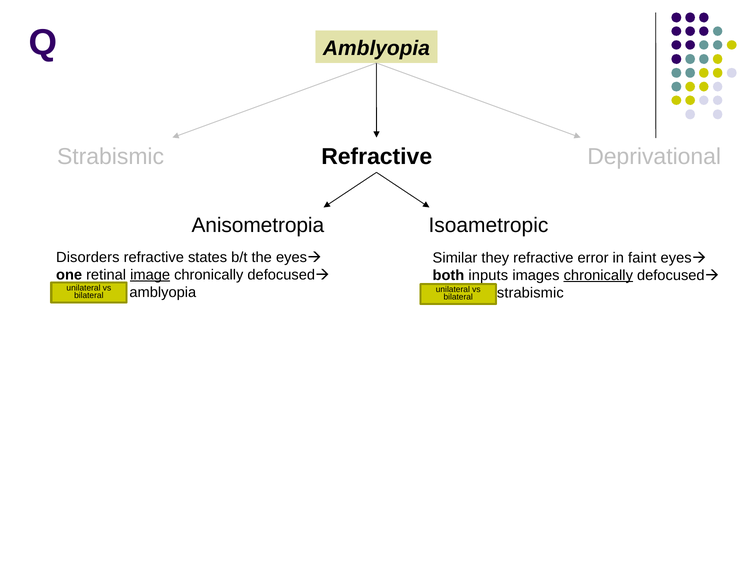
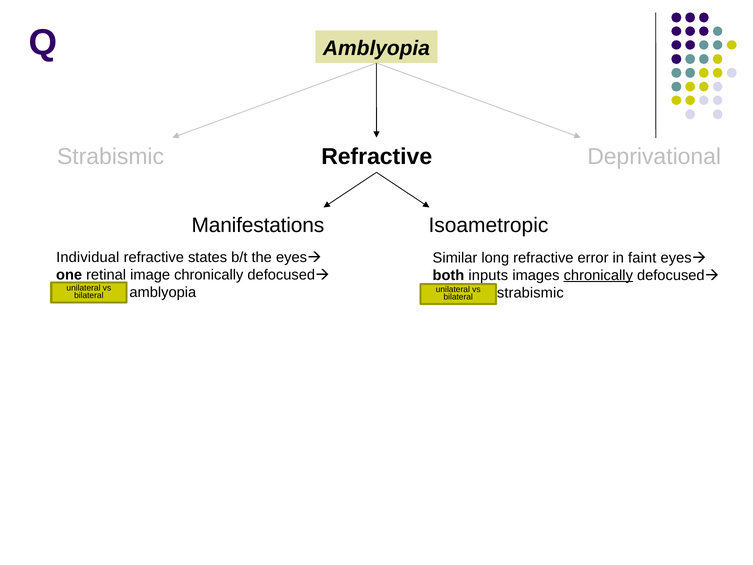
Anisometropia: Anisometropia -> Manifestations (258, 225)
Disorders: Disorders -> Individual (88, 257)
they: they -> long (495, 258)
image underline: present -> none (150, 275)
